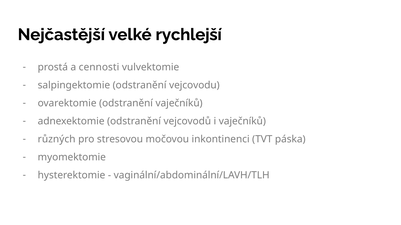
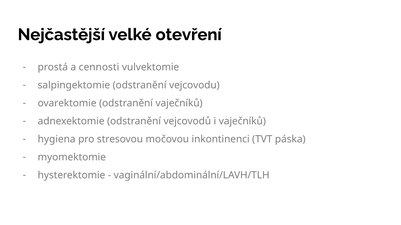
rychlejší: rychlejší -> otevření (189, 35)
různých: různých -> hygiena (57, 139)
